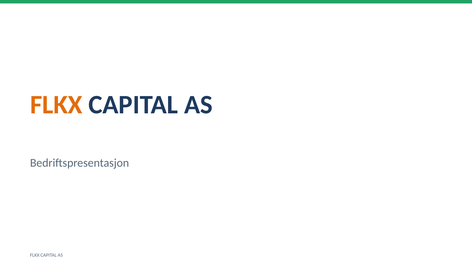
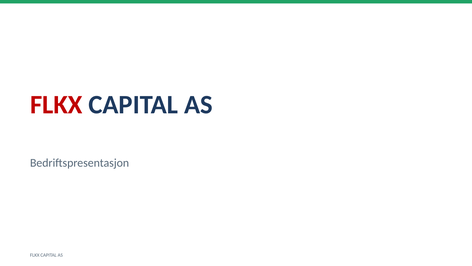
FLKX colour: orange -> red (56, 105)
